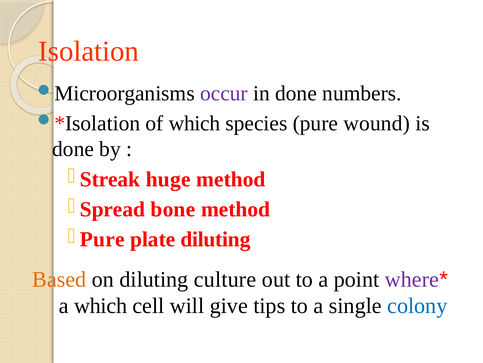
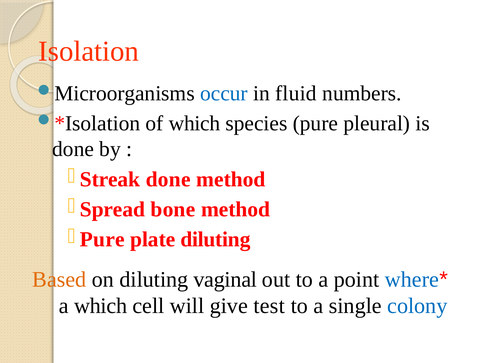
occur colour: purple -> blue (224, 93)
in done: done -> fluid (296, 93)
wound: wound -> pleural (377, 123)
Streak huge: huge -> done (168, 179)
culture: culture -> vaginal (225, 279)
where colour: purple -> blue (412, 279)
tips: tips -> test (269, 305)
